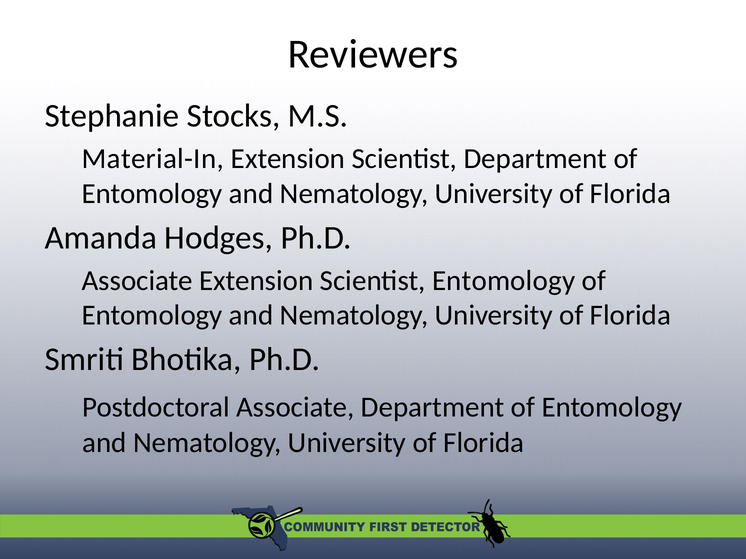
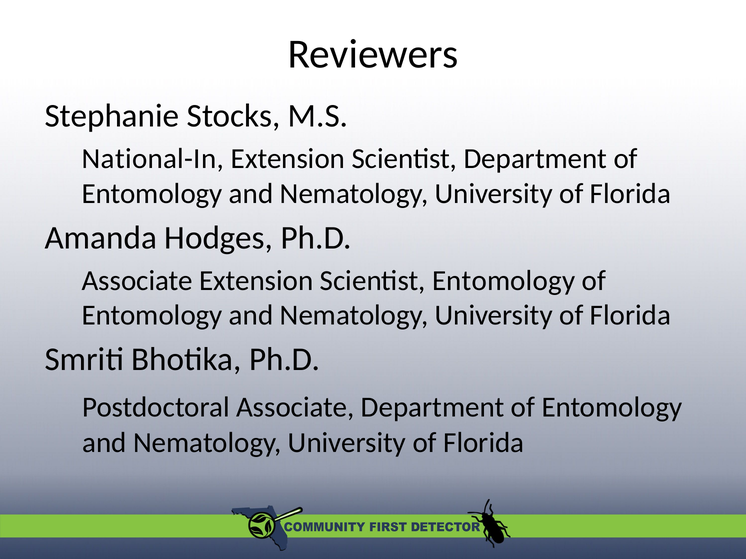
Material-In: Material-In -> National-In (153, 159)
